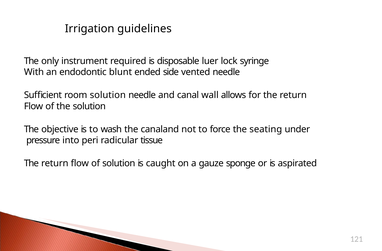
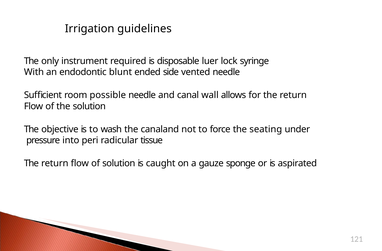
room solution: solution -> possible (108, 95)
